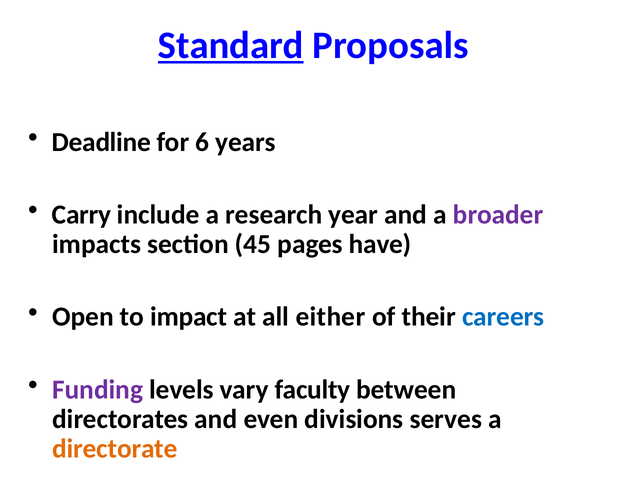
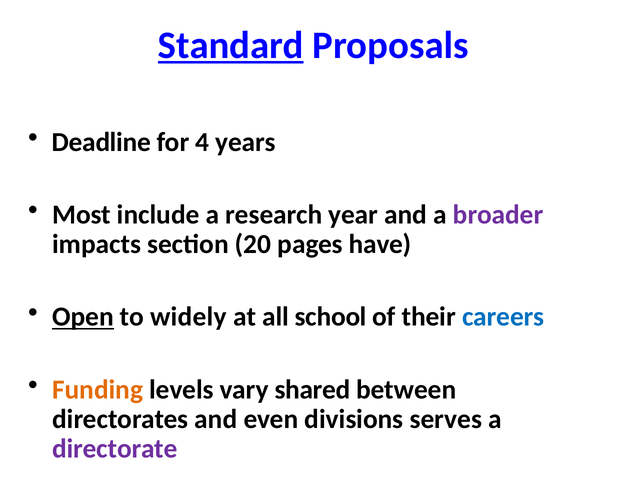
6: 6 -> 4 (202, 142)
Carry: Carry -> Most (82, 215)
45: 45 -> 20 (253, 244)
Open underline: none -> present (83, 317)
impact: impact -> widely (188, 317)
either: either -> school (331, 317)
Funding colour: purple -> orange (98, 390)
faculty: faculty -> shared (312, 390)
directorate colour: orange -> purple (115, 449)
